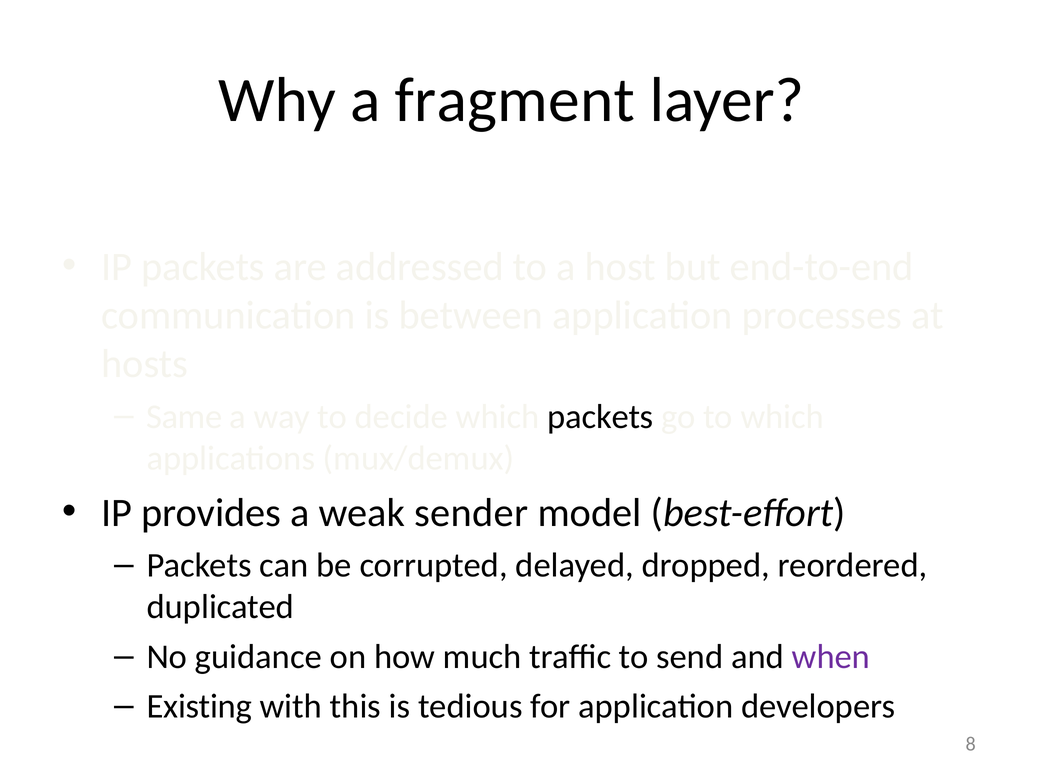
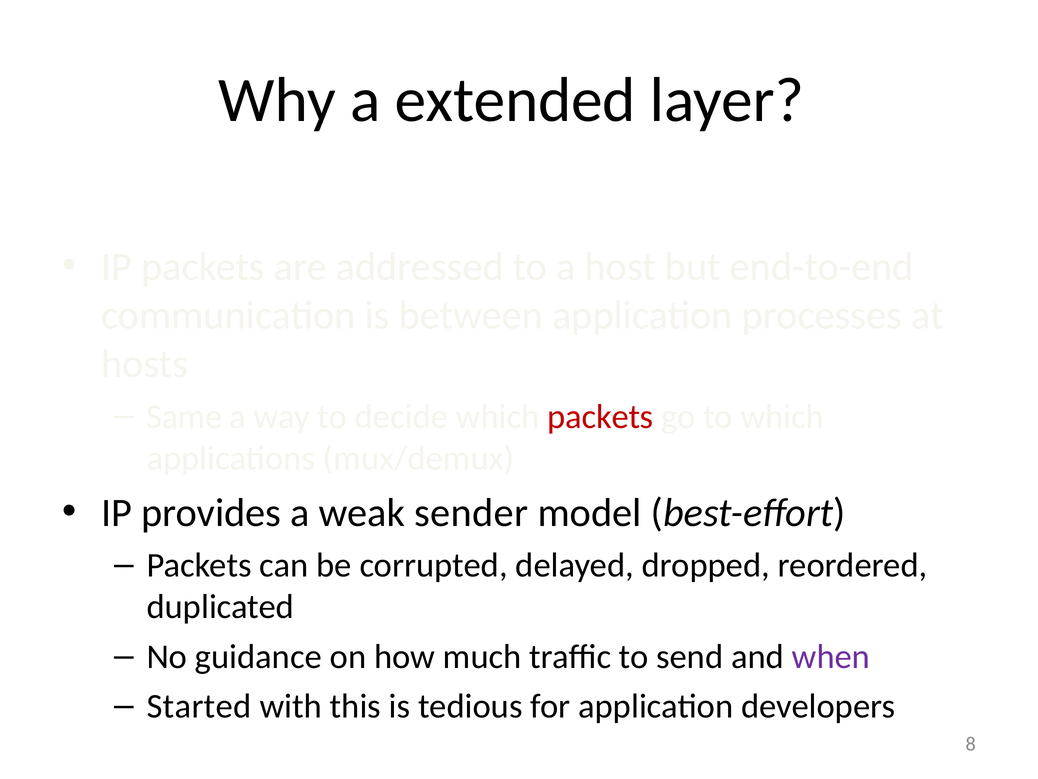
fragment: fragment -> extended (515, 100)
packets colour: black -> red (600, 416)
Existing: Existing -> Started (199, 706)
